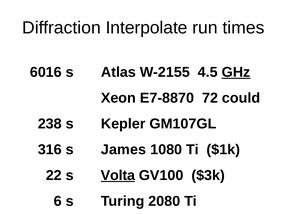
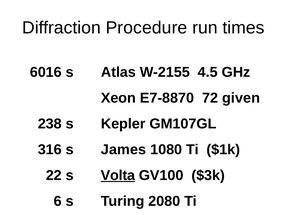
Interpolate: Interpolate -> Procedure (146, 28)
GHz underline: present -> none (236, 72)
could: could -> given (241, 98)
